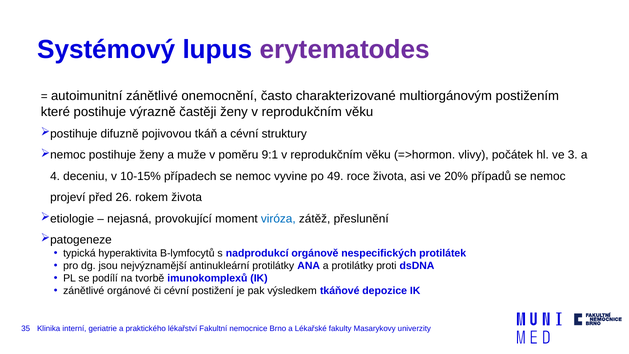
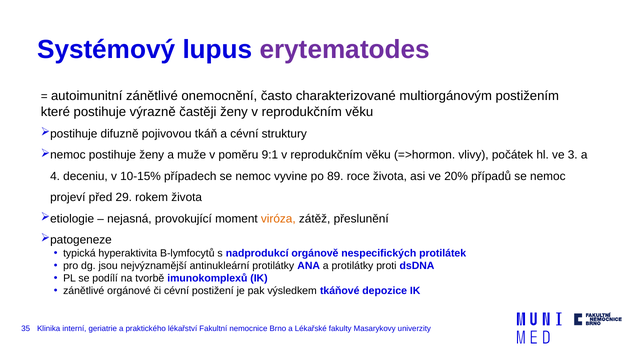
49: 49 -> 89 (335, 176)
26: 26 -> 29 (124, 197)
viróza colour: blue -> orange (278, 219)
